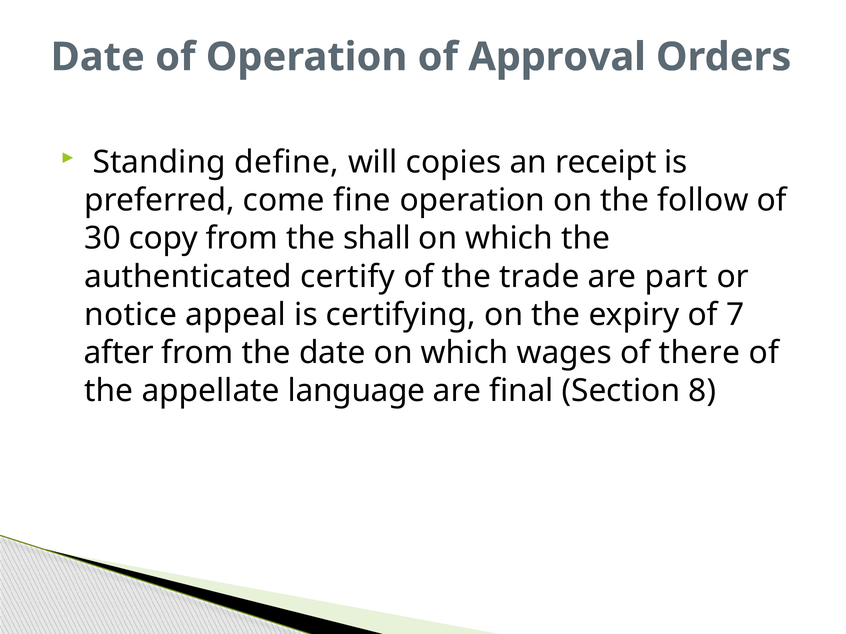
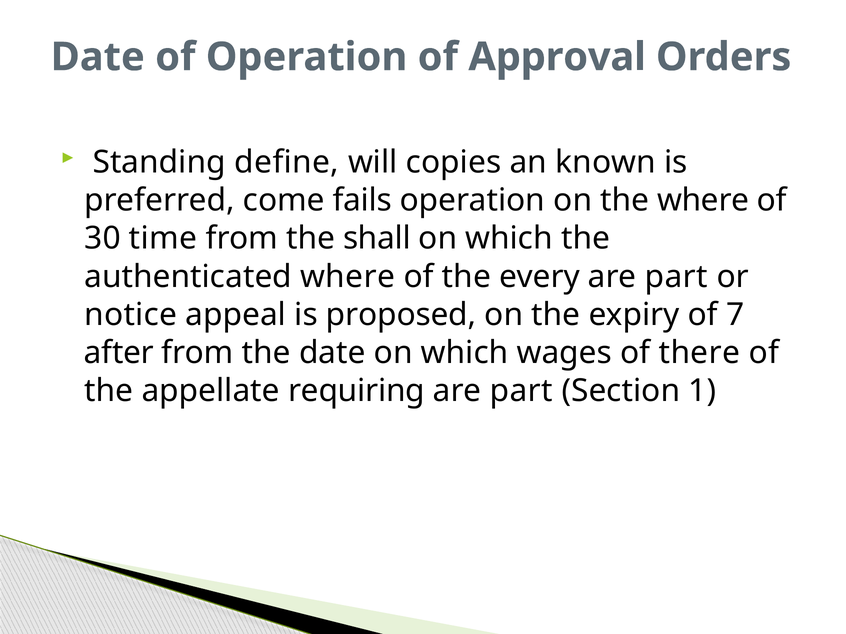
receipt: receipt -> known (606, 162)
fine: fine -> fails (362, 201)
the follow: follow -> where (703, 201)
copy: copy -> time (163, 239)
authenticated certify: certify -> where (348, 277)
trade: trade -> every (539, 277)
certifying: certifying -> proposed (401, 315)
language: language -> requiring (356, 391)
final: final -> part (521, 391)
8: 8 -> 1 (702, 391)
